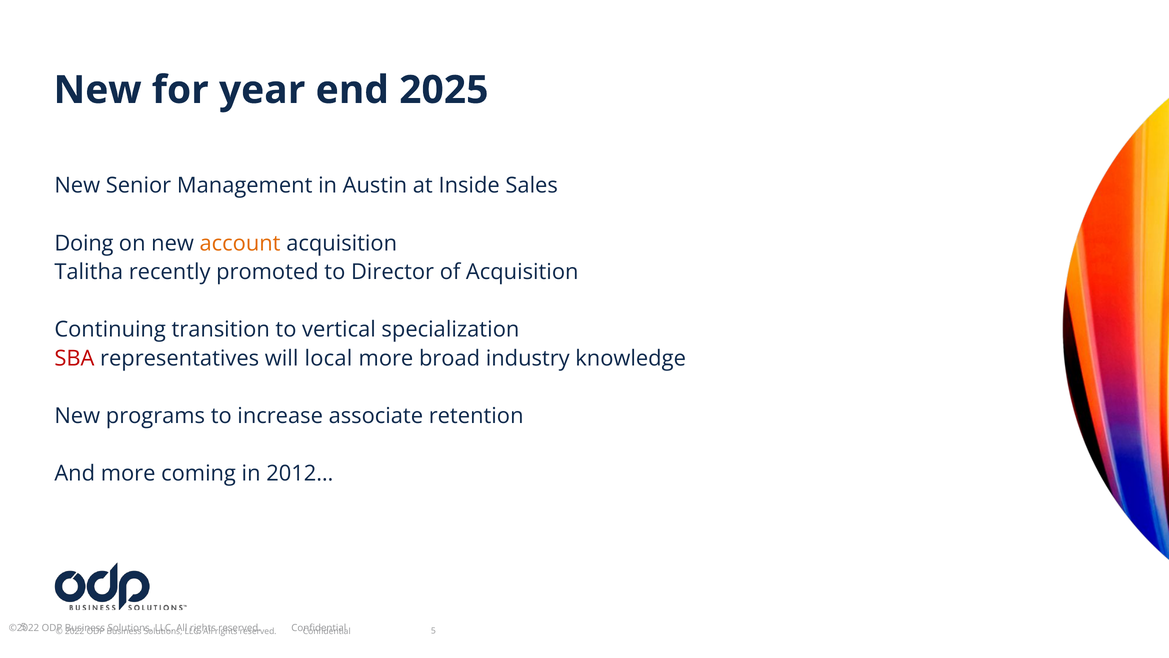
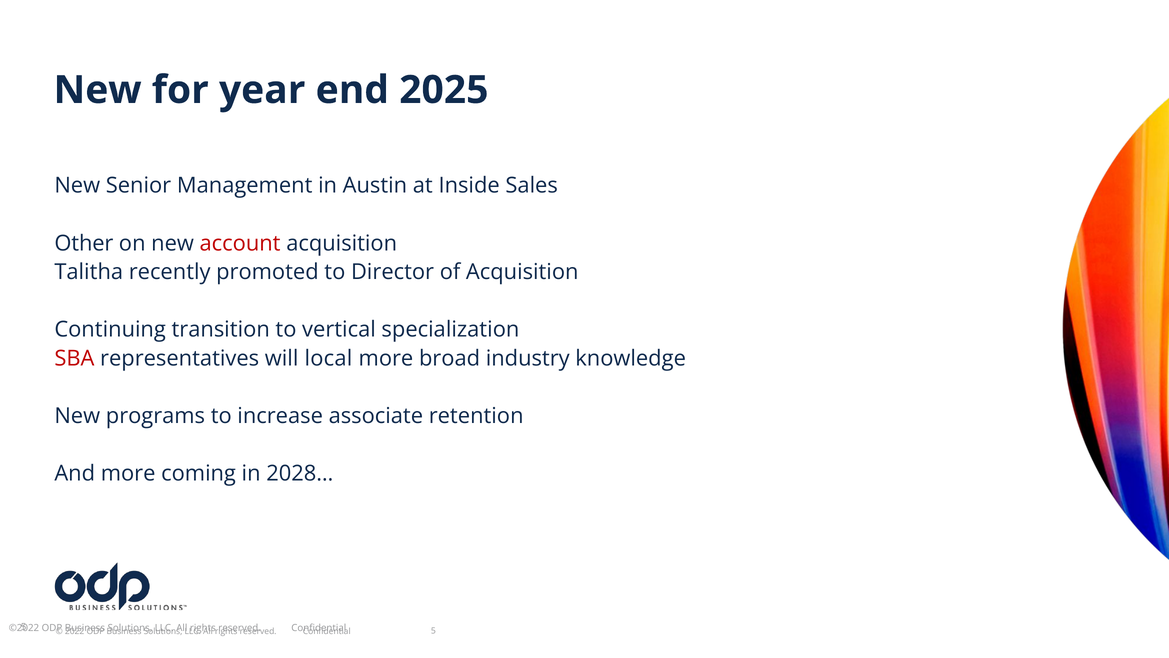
Doing: Doing -> Other (84, 243)
account colour: orange -> red (240, 243)
2012…: 2012… -> 2028… (300, 473)
